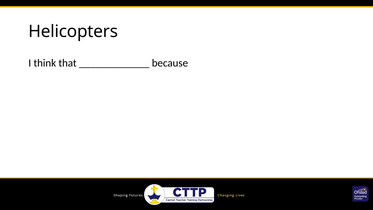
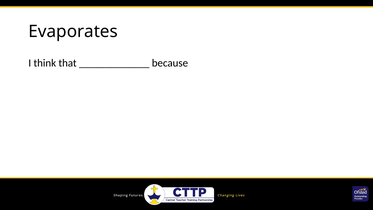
Helicopters: Helicopters -> Evaporates (73, 31)
